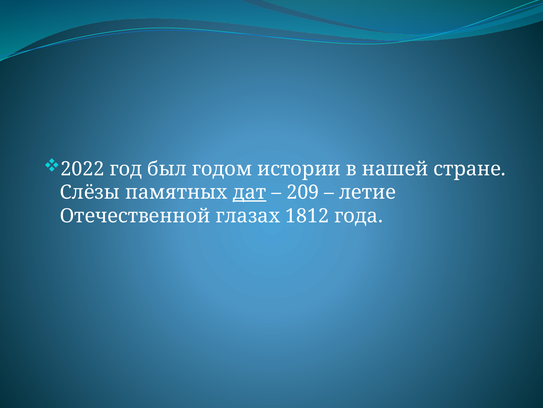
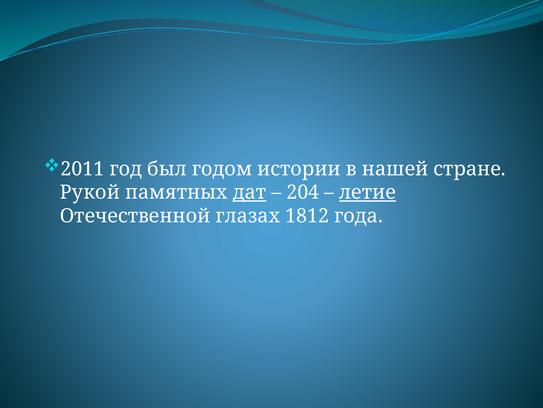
2022: 2022 -> 2011 (82, 169)
Слёзы: Слёзы -> Рукой (90, 192)
209: 209 -> 204 (303, 192)
летие underline: none -> present (368, 192)
